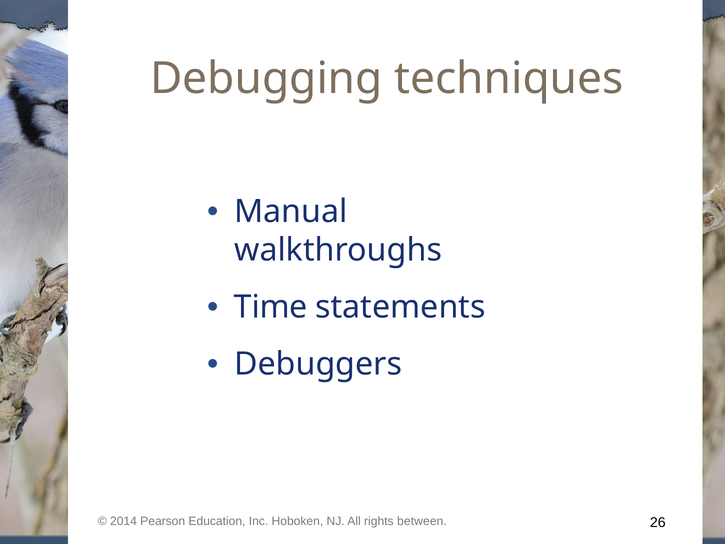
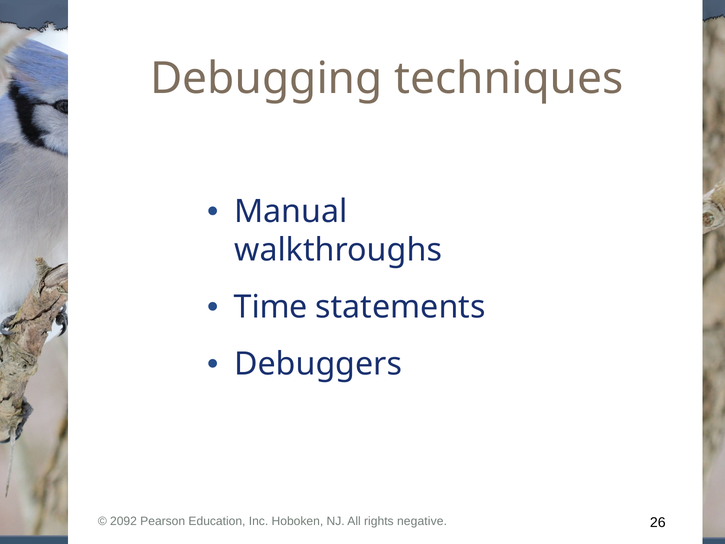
2014: 2014 -> 2092 (123, 521)
between: between -> negative (422, 521)
